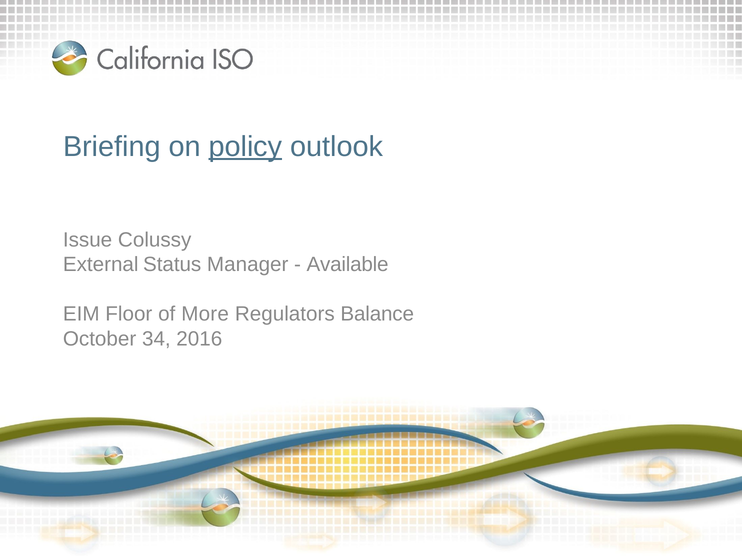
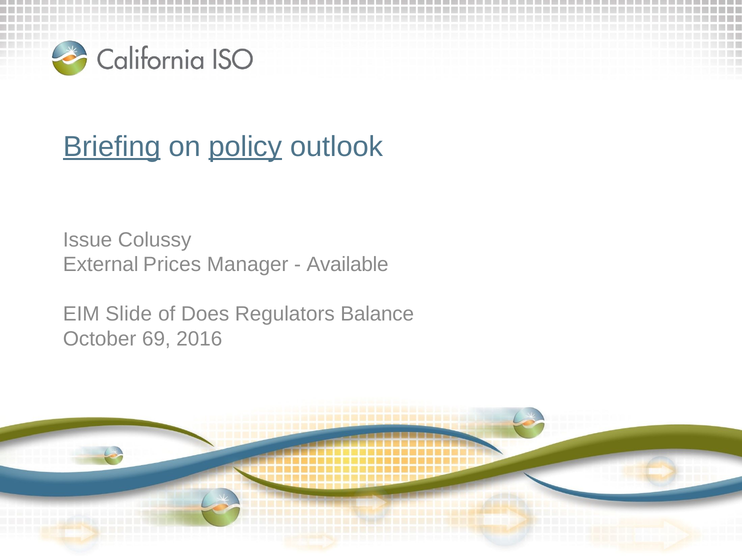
Briefing underline: none -> present (112, 147)
Status: Status -> Prices (172, 265)
Floor: Floor -> Slide (129, 314)
More: More -> Does (205, 314)
34: 34 -> 69 (156, 339)
